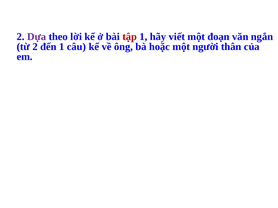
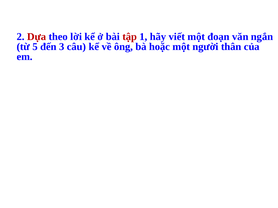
Dựa colour: purple -> red (37, 37)
từ 2: 2 -> 5 (35, 47)
đến 1: 1 -> 3 (62, 47)
